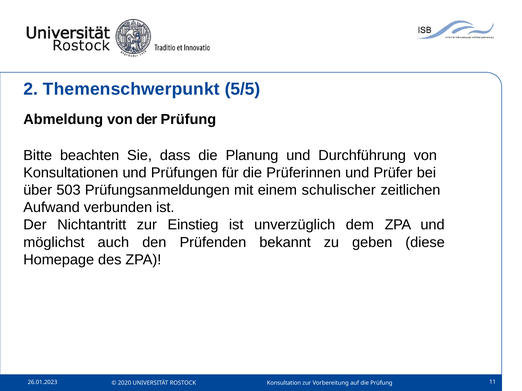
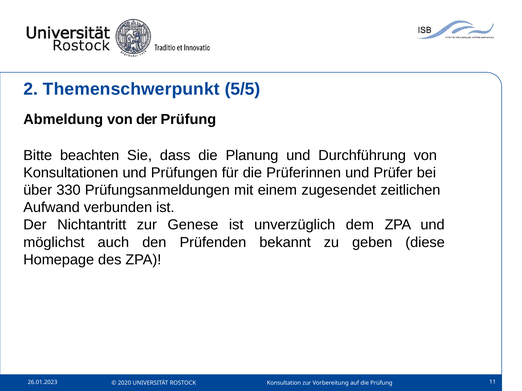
503: 503 -> 330 (69, 190)
schulischer: schulischer -> zugesendet (339, 190)
Einstieg: Einstieg -> Genese (193, 225)
